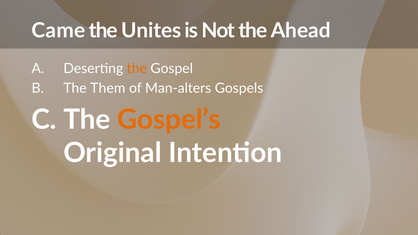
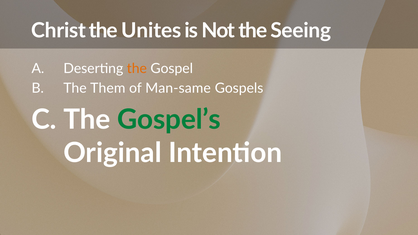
Came: Came -> Christ (59, 30)
Ahead: Ahead -> Seeing (301, 30)
Man-alters: Man-alters -> Man-same (178, 88)
Gospel’s colour: orange -> green (169, 120)
